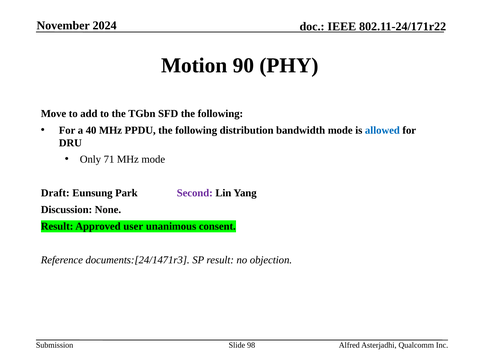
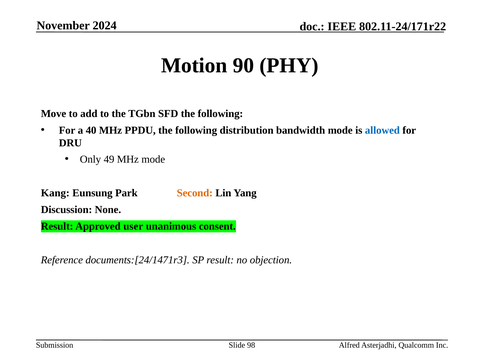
71: 71 -> 49 (109, 159)
Draft: Draft -> Kang (55, 193)
Second colour: purple -> orange (195, 193)
